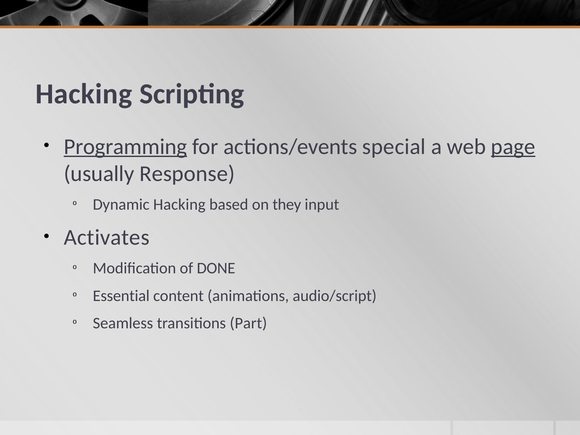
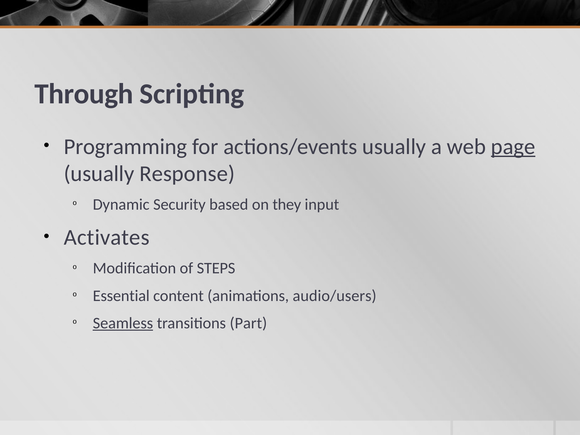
Hacking: Hacking -> Through (84, 94)
Programming underline: present -> none (125, 147)
actions/events special: special -> usually (394, 147)
Dynamic Hacking: Hacking -> Security (179, 204)
DONE: DONE -> STEPS (216, 268)
audio/script: audio/script -> audio/users (335, 296)
Seamless underline: none -> present (123, 323)
